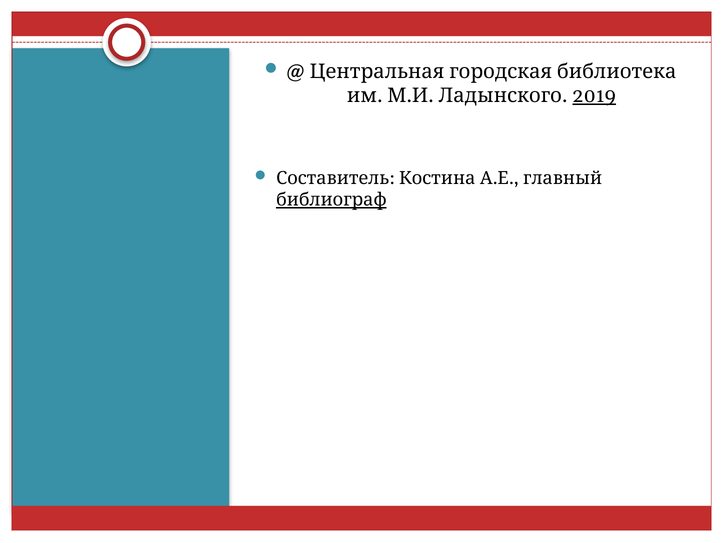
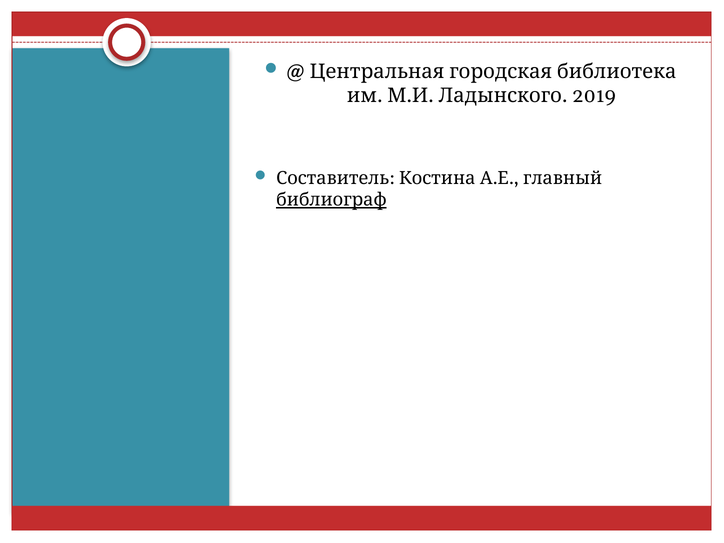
2019 underline: present -> none (594, 96)
